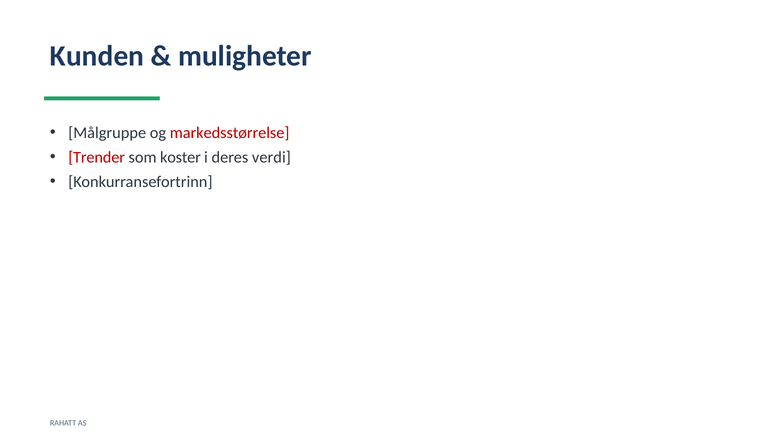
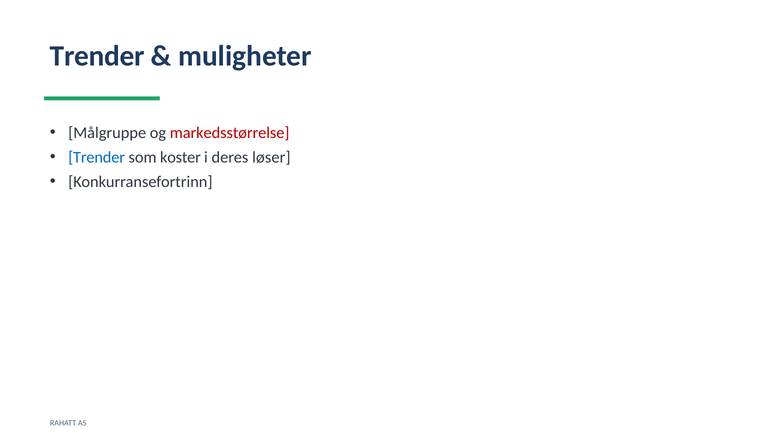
Kunden: Kunden -> Trender (97, 56)
Trender colour: red -> blue (97, 157)
verdi: verdi -> løser (271, 157)
